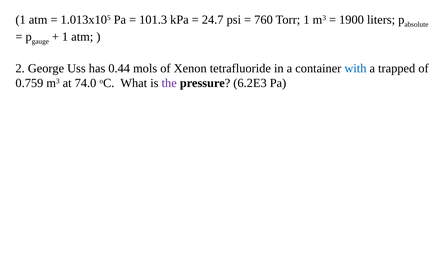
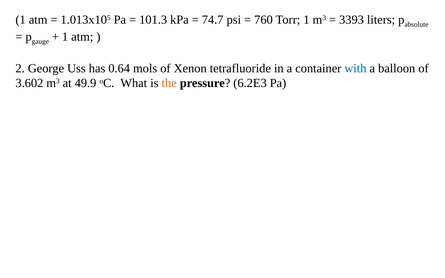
24.7: 24.7 -> 74.7 (213, 20)
1900: 1900 -> 3393 (352, 20)
0.44: 0.44 -> 0.64 (119, 68)
trapped: trapped -> balloon (397, 68)
0.759: 0.759 -> 3.602 (29, 83)
74.0: 74.0 -> 49.9 (86, 83)
the colour: purple -> orange (169, 83)
